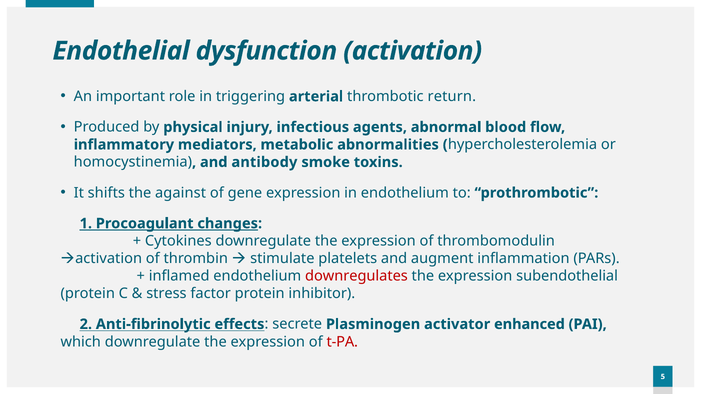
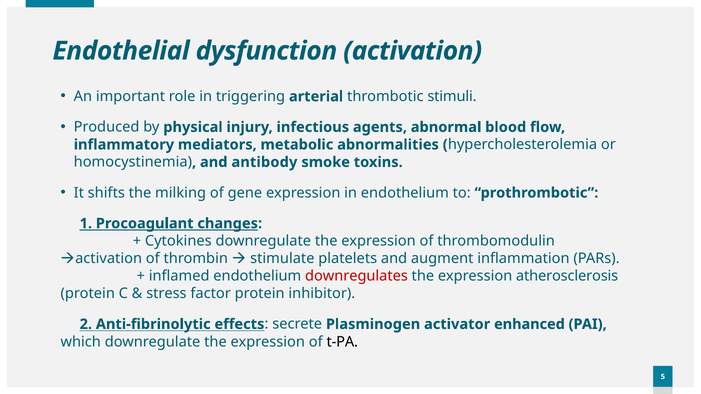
return: return -> stimuli (452, 97)
against: against -> milking (181, 193)
subendothelial: subendothelial -> atherosclerosis (567, 276)
t-PA colour: red -> black (342, 342)
